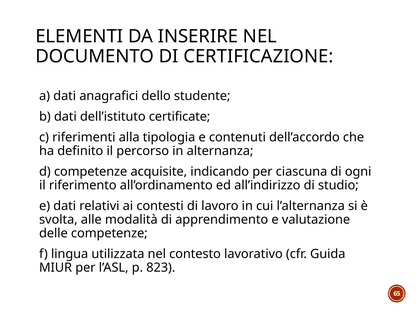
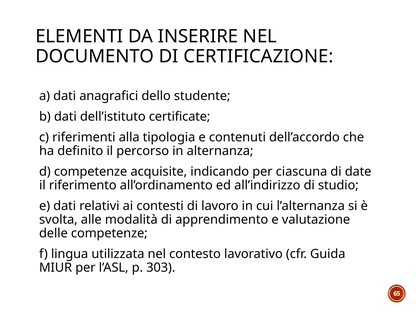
ogni: ogni -> date (358, 172)
823: 823 -> 303 (161, 268)
